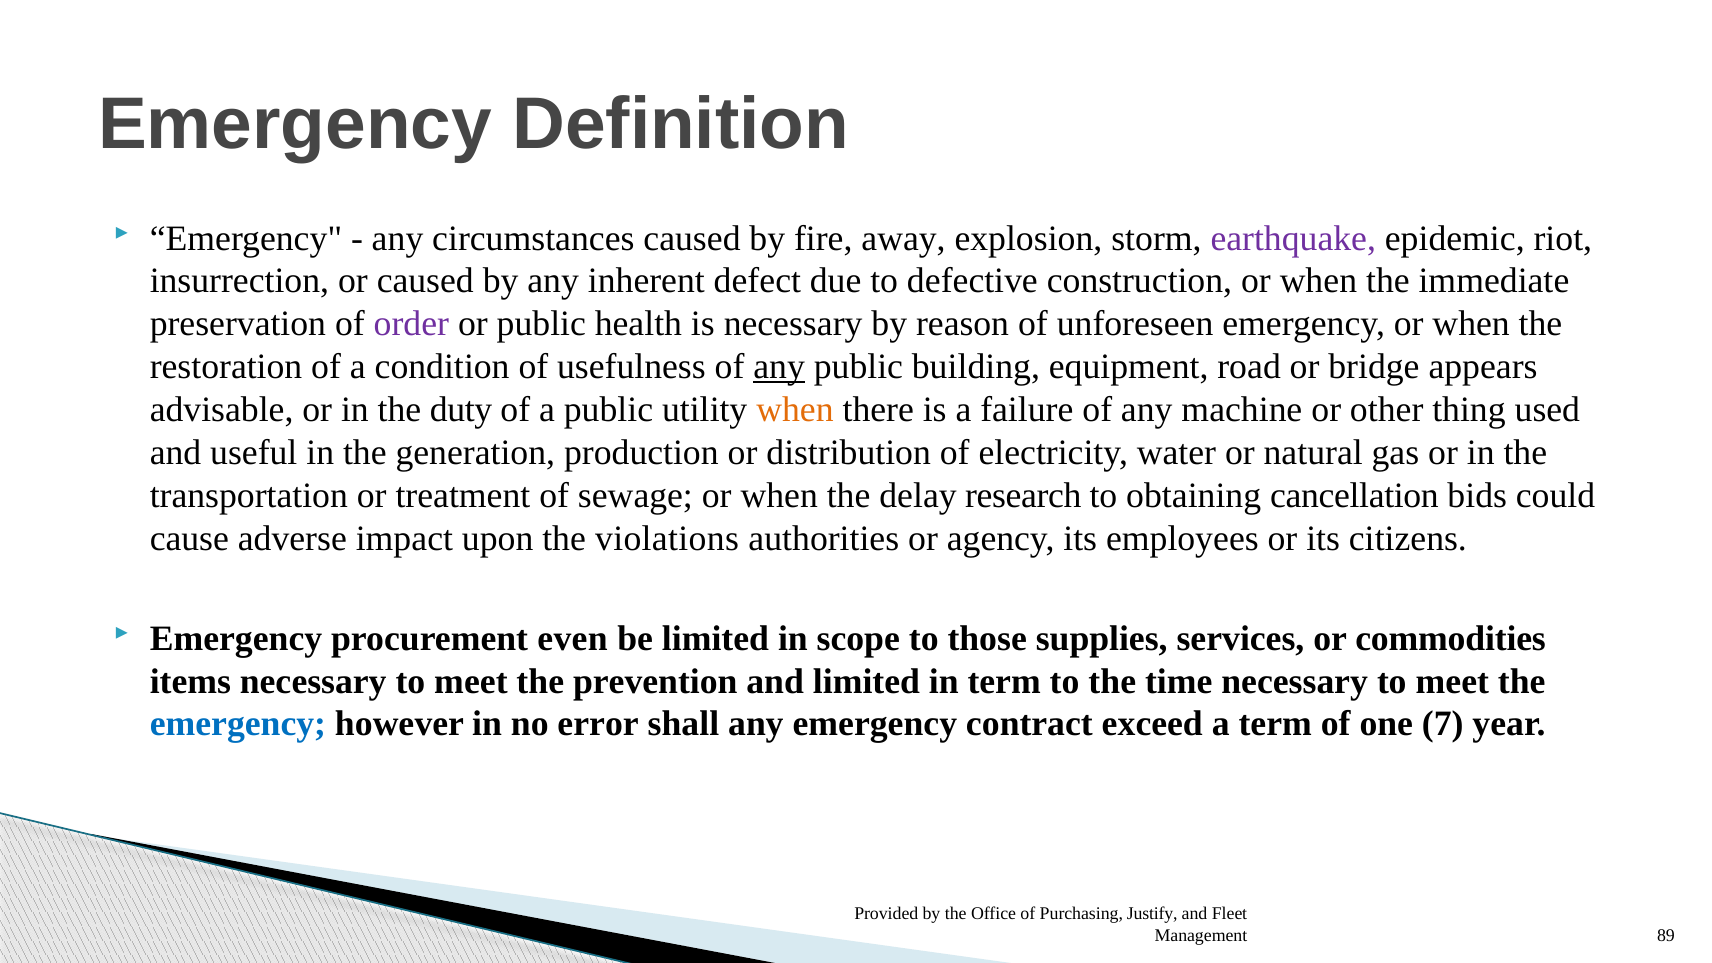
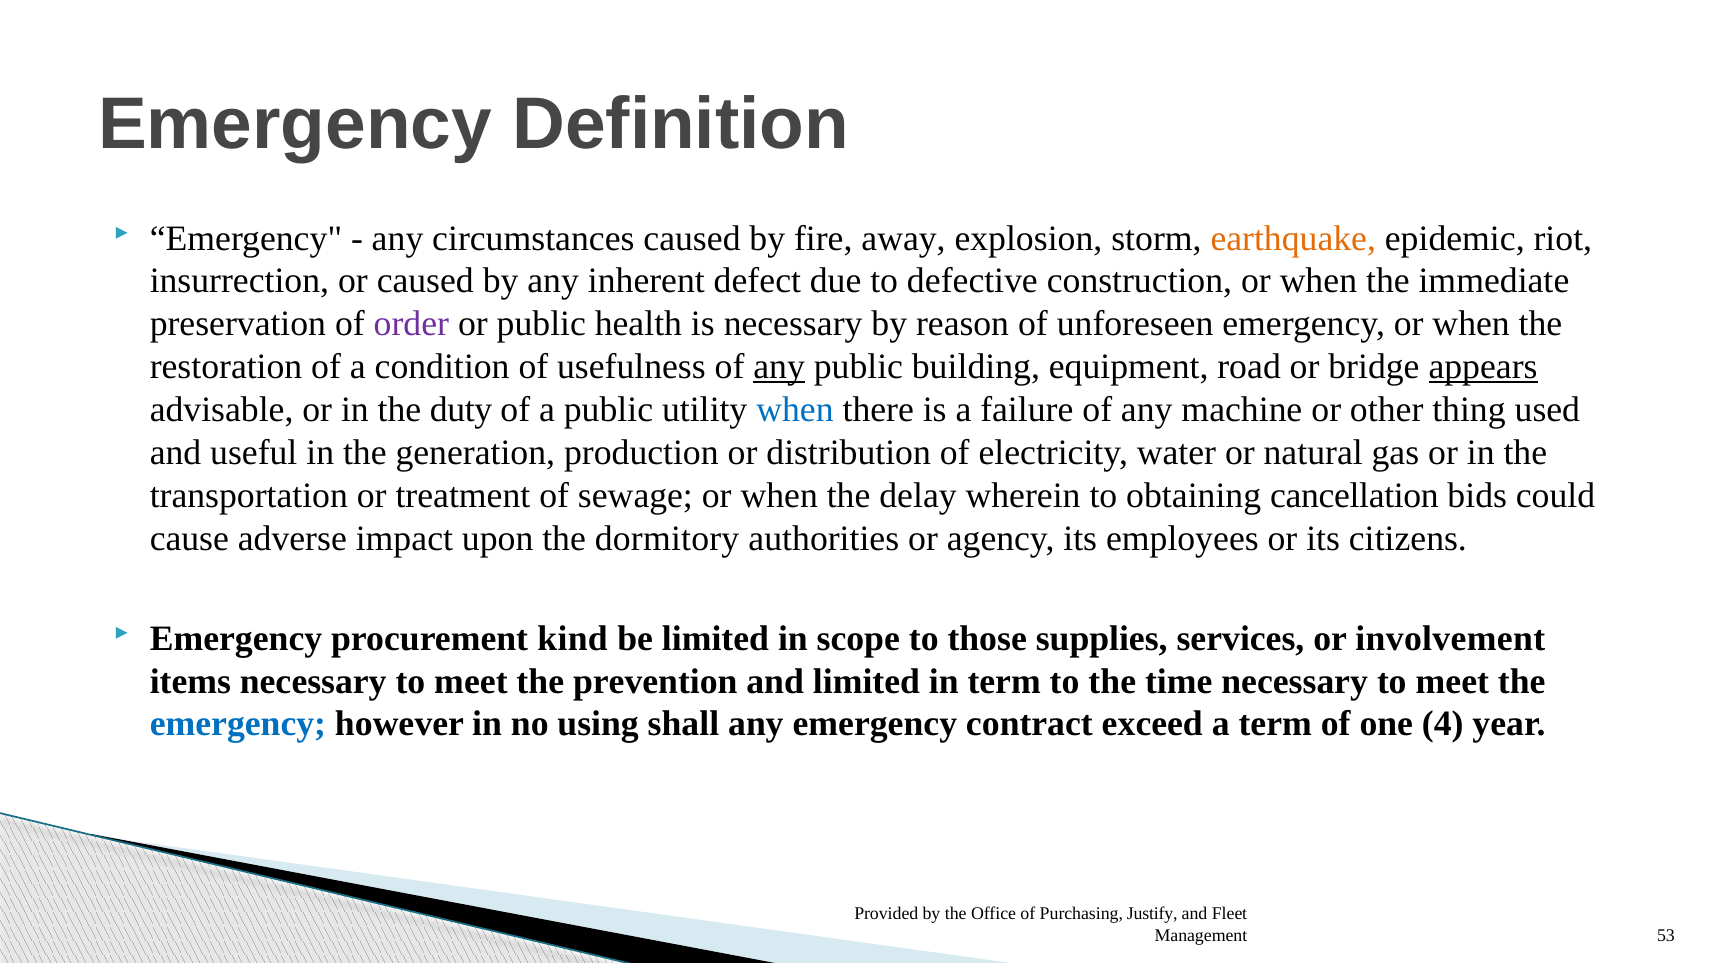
earthquake colour: purple -> orange (1293, 238)
appears underline: none -> present (1483, 367)
when colour: orange -> blue (795, 410)
research: research -> wherein (1023, 496)
violations: violations -> dormitory (667, 538)
even: even -> kind (573, 638)
commodities: commodities -> involvement (1450, 638)
error: error -> using (598, 724)
7: 7 -> 4 (1443, 724)
89: 89 -> 53 (1666, 935)
